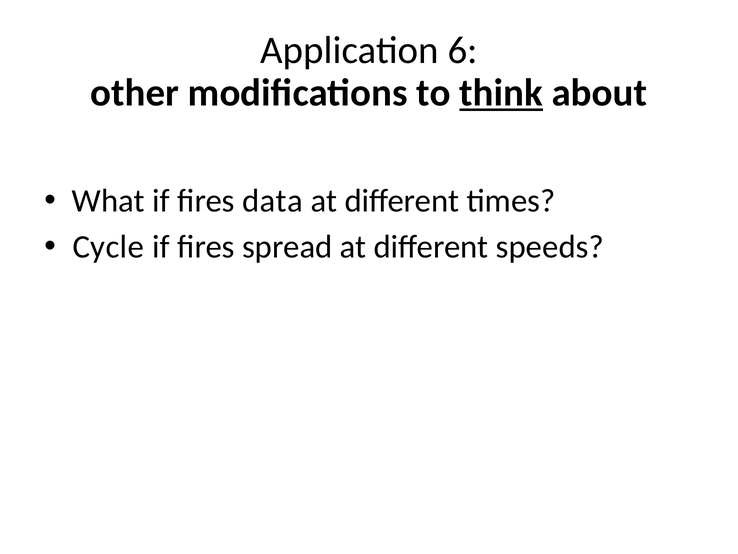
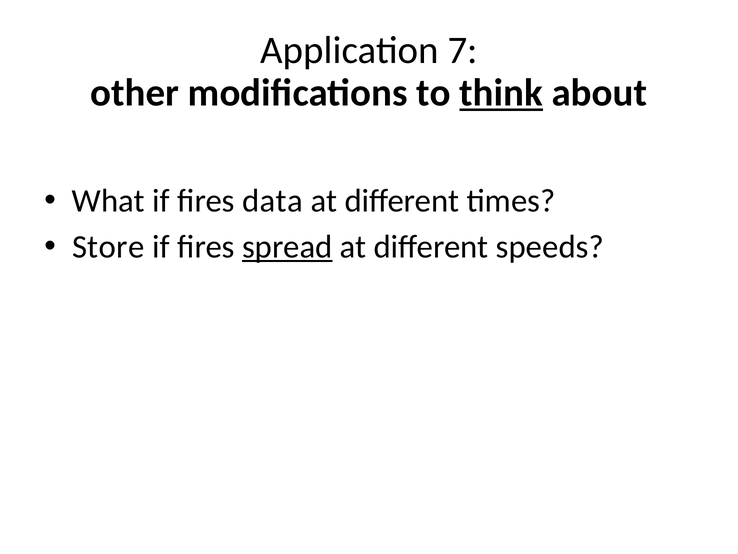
6: 6 -> 7 (463, 50)
Cycle: Cycle -> Store (108, 247)
spread underline: none -> present (287, 247)
